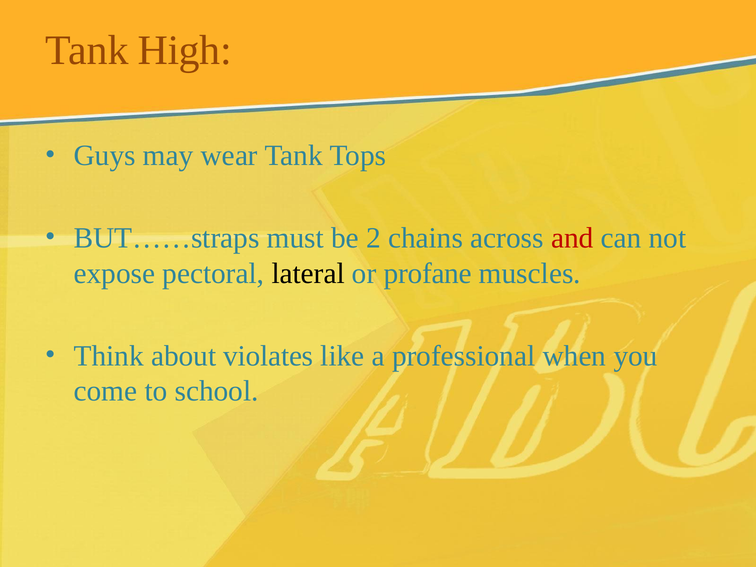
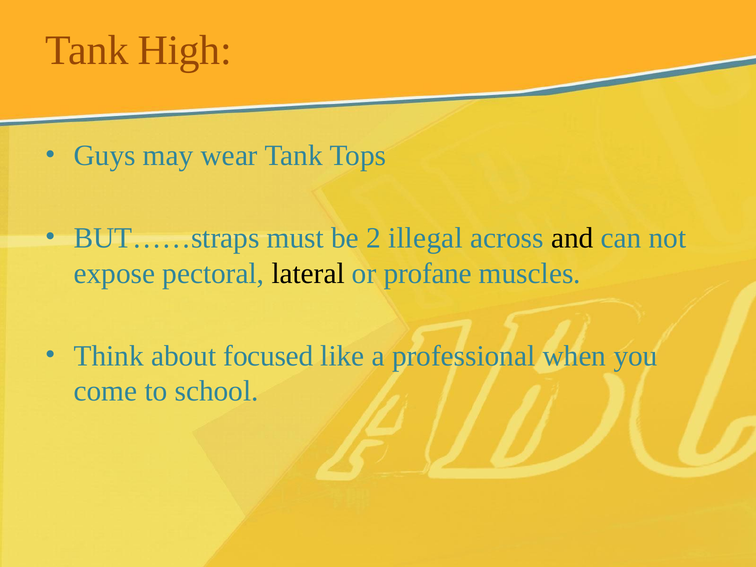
chains: chains -> illegal (426, 238)
and colour: red -> black (572, 238)
violates: violates -> focused (268, 356)
